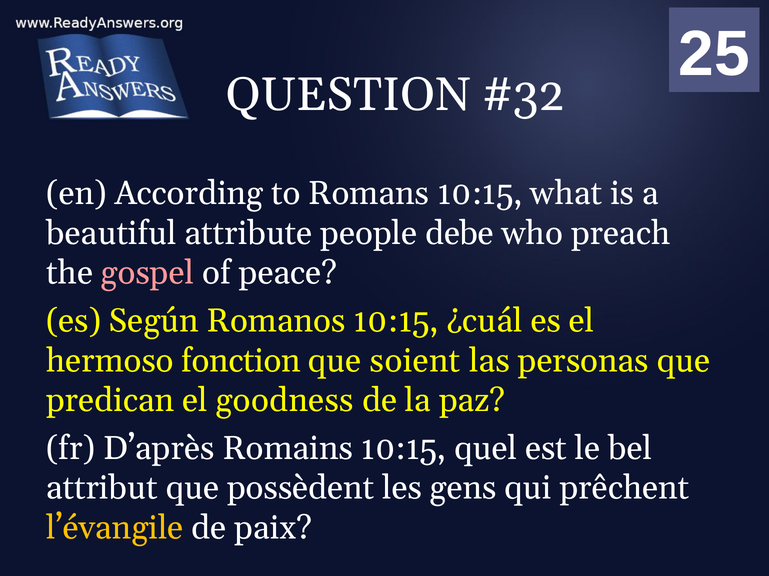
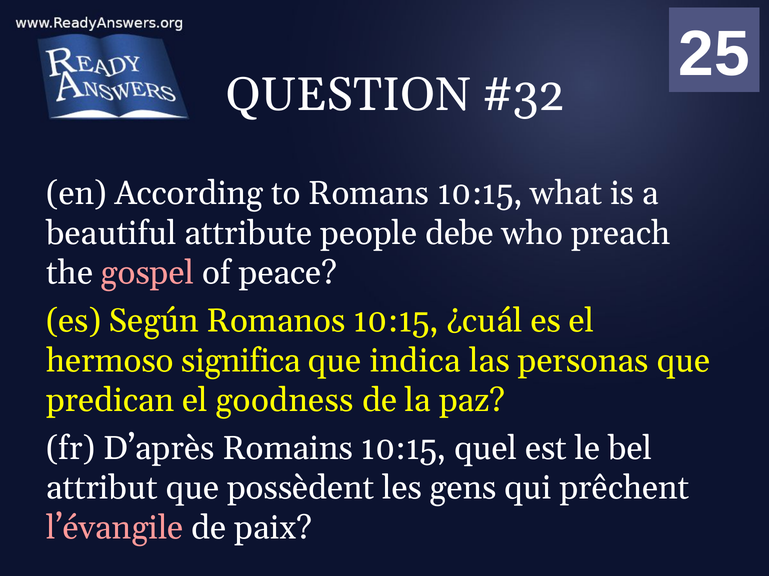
fonction: fonction -> significa (241, 361)
soient: soient -> indica (415, 361)
l’évangile colour: yellow -> pink (115, 528)
